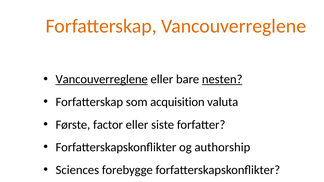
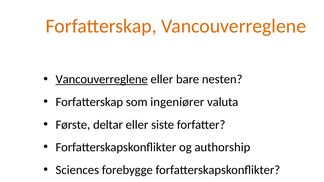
nesten underline: present -> none (222, 79)
acquisition: acquisition -> ingeniører (177, 102)
factor: factor -> deltar (108, 125)
